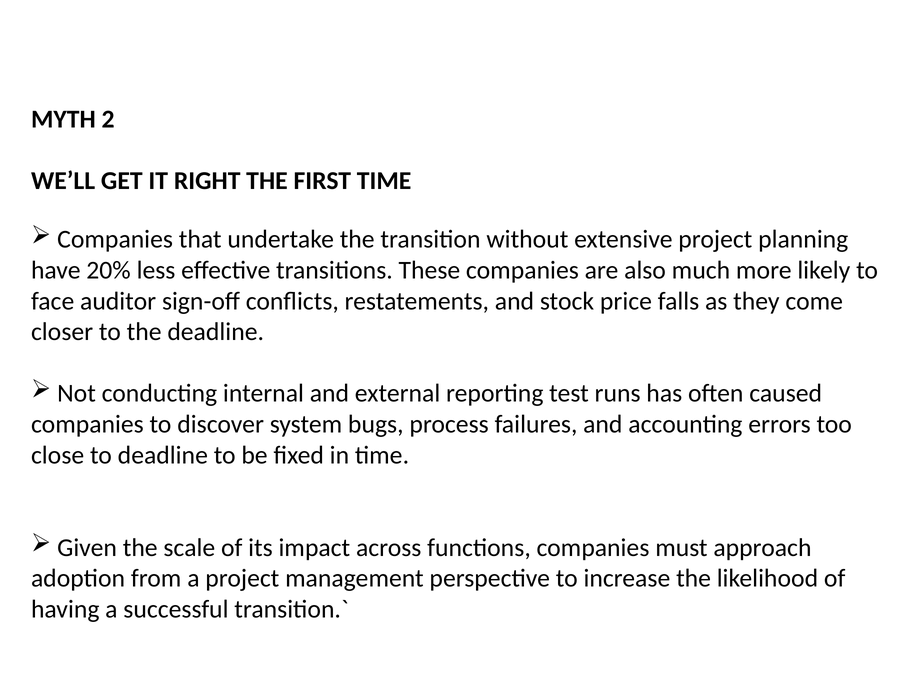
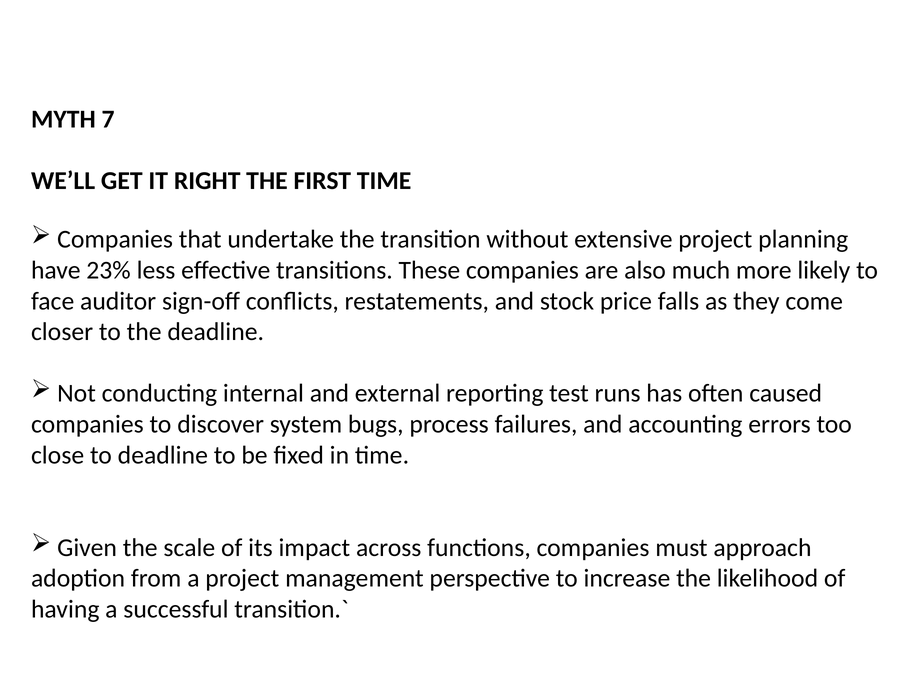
2: 2 -> 7 (108, 119)
20%: 20% -> 23% (109, 270)
